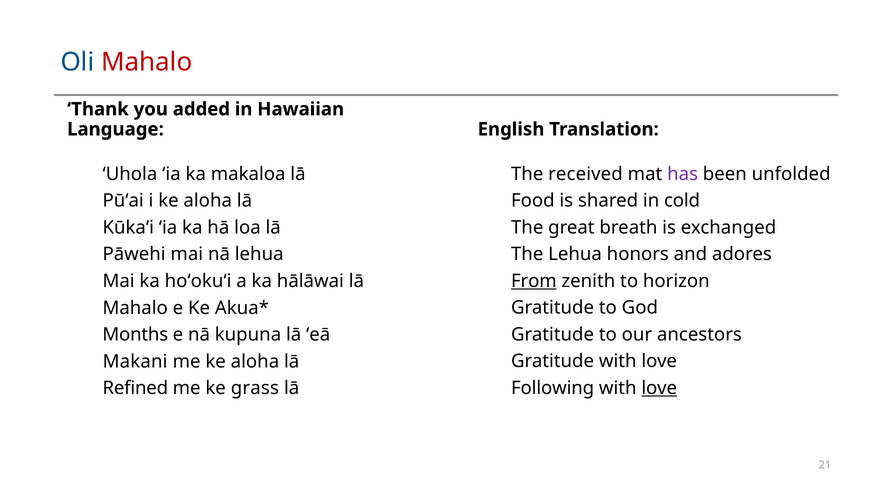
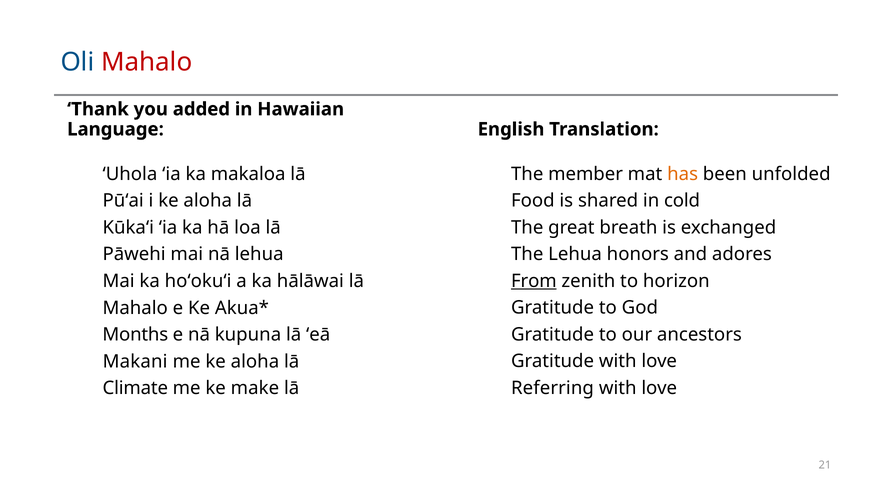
received: received -> member (586, 174)
has colour: purple -> orange (683, 174)
Following: Following -> Referring (552, 388)
love underline: present -> none (659, 388)
Refined: Refined -> Climate (135, 388)
grass: grass -> make (255, 388)
